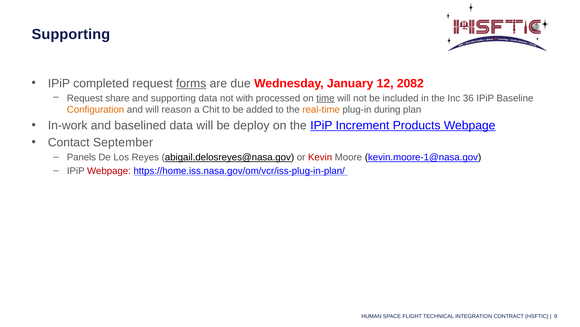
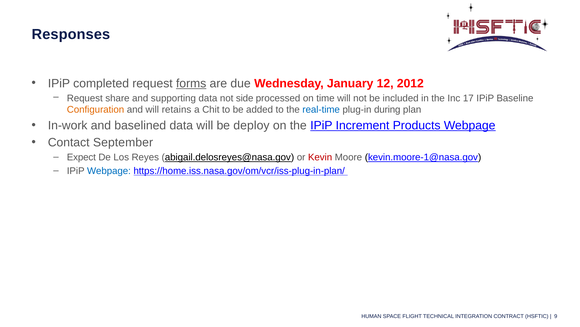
Supporting: Supporting -> Responses (71, 34)
2082: 2082 -> 2012 (410, 83)
with: with -> side (245, 98)
time underline: present -> none (325, 98)
36: 36 -> 17 (468, 98)
reason: reason -> retains (177, 110)
real-time colour: orange -> blue (321, 110)
Panels: Panels -> Expect (81, 157)
Webpage colour: red -> blue (109, 170)
